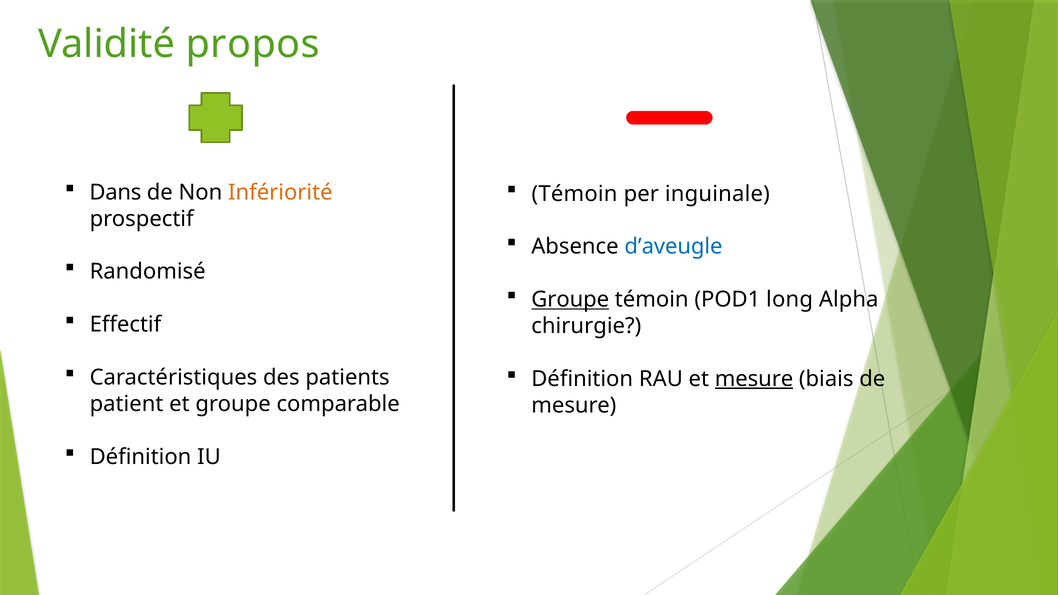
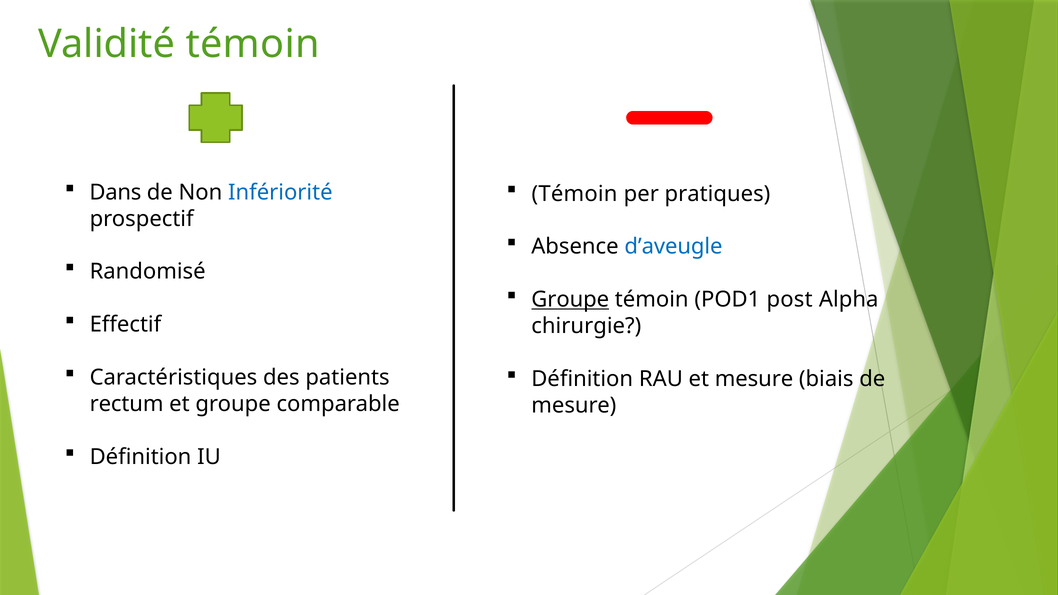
Validité propos: propos -> témoin (253, 44)
Infériorité colour: orange -> blue (280, 192)
inguinale: inguinale -> pratiques (717, 194)
long: long -> post (790, 300)
mesure underline: present -> none (754, 379)
patient: patient -> rectum (127, 404)
